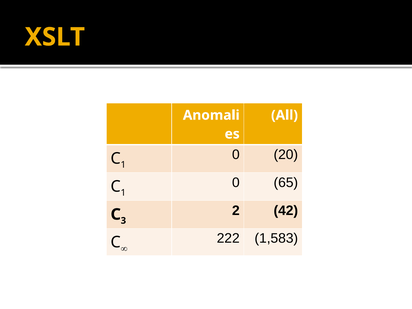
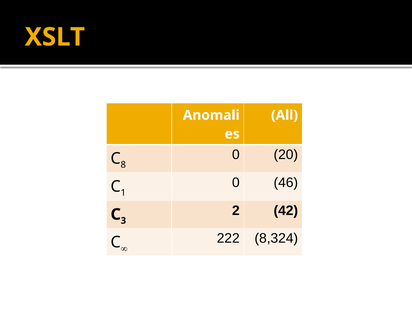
1: 1 -> 8 (123, 165)
65: 65 -> 46 (286, 183)
1,583: 1,583 -> 8,324 (276, 238)
